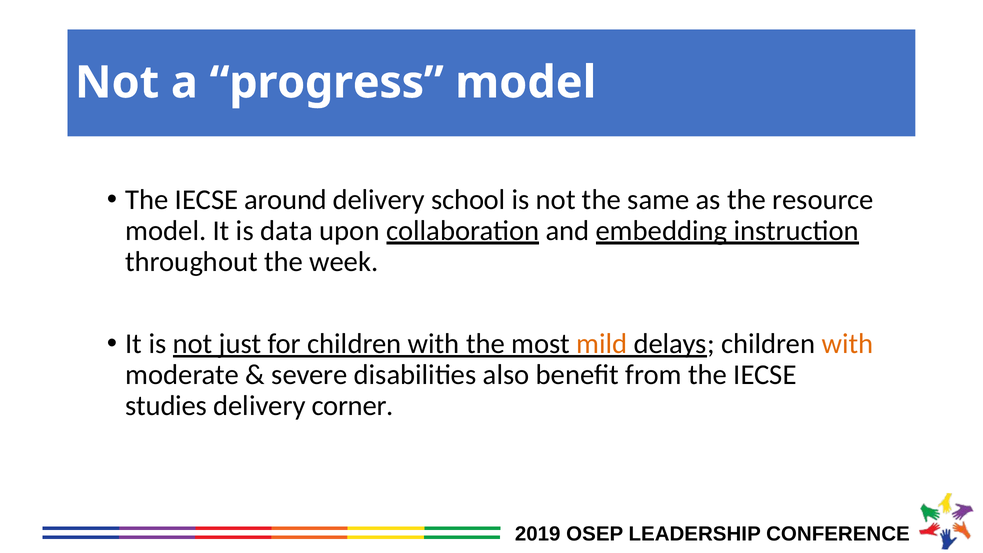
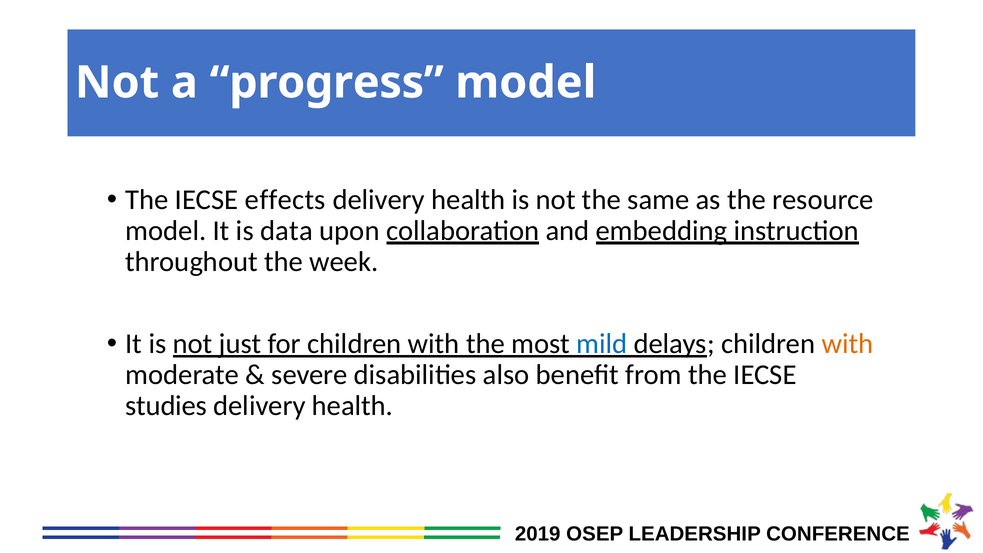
around: around -> effects (285, 200)
school: school -> health (468, 200)
mild colour: orange -> blue (602, 344)
corner: corner -> health (352, 406)
